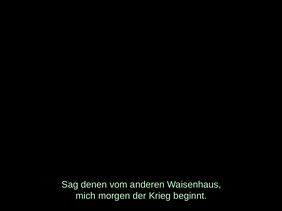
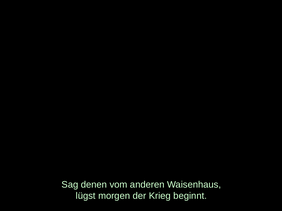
mich: mich -> lügst (86, 196)
